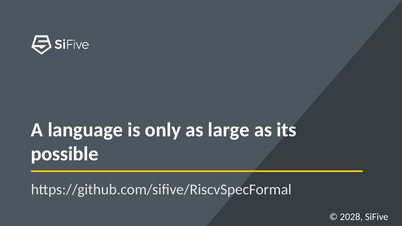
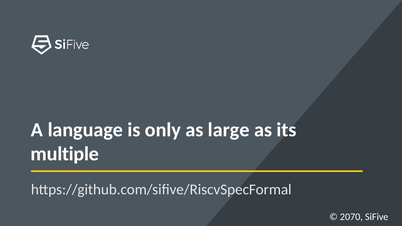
possible: possible -> multiple (65, 154)
2028: 2028 -> 2070 (351, 217)
